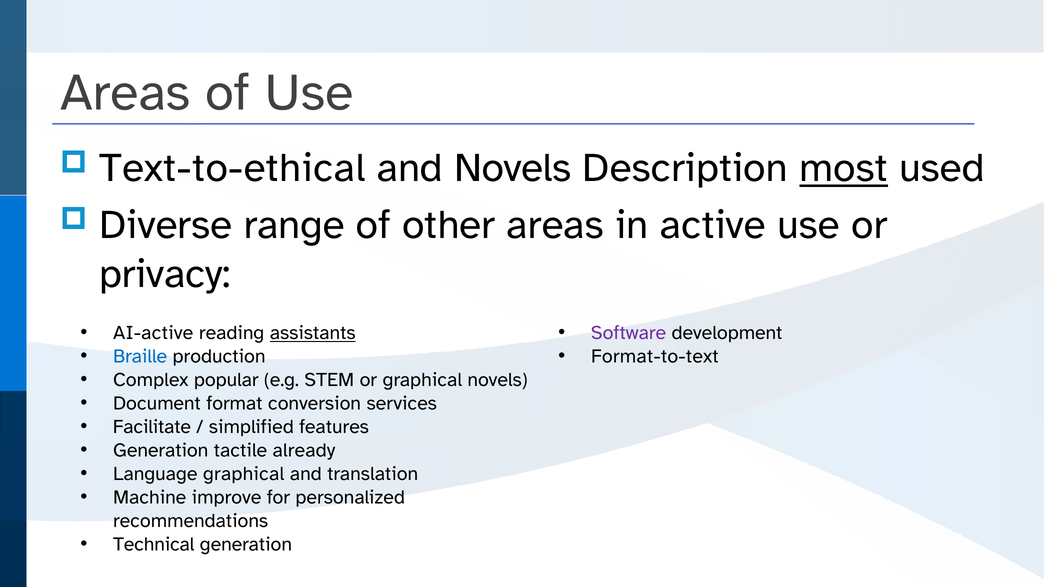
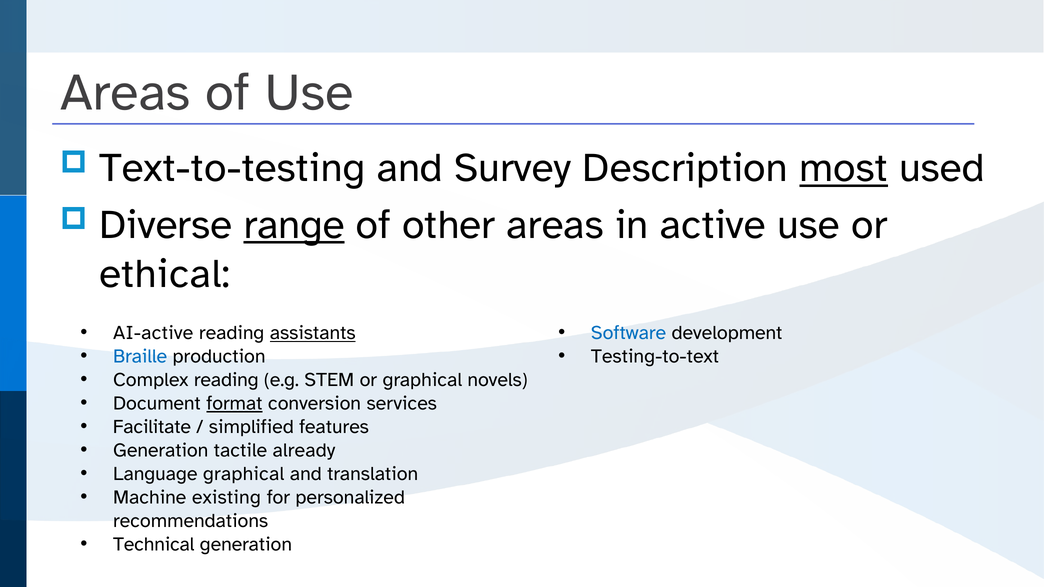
Text-to-ethical: Text-to-ethical -> Text-to-testing (232, 168)
and Novels: Novels -> Survey (513, 168)
range underline: none -> present (294, 225)
privacy: privacy -> ethical (165, 274)
Software colour: purple -> blue (629, 333)
Format-to-text: Format-to-text -> Testing-to-text (655, 357)
Complex popular: popular -> reading (226, 380)
format underline: none -> present (234, 404)
improve: improve -> existing (226, 498)
